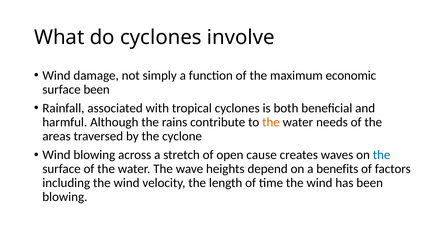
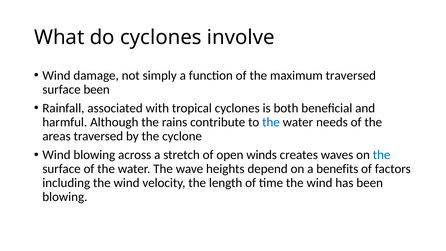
maximum economic: economic -> traversed (351, 75)
the colour: orange -> blue (271, 122)
cause: cause -> winds (262, 155)
